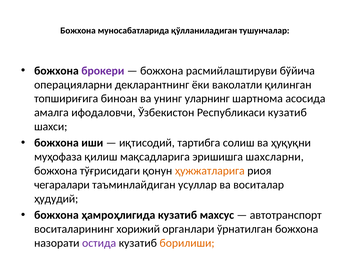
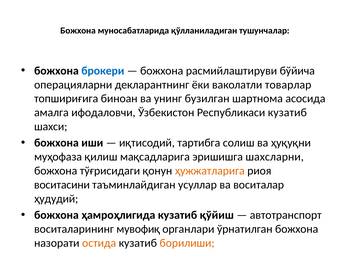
брокери colour: purple -> blue (103, 71)
қилинган: қилинган -> товарлар (288, 85)
уларнинг: уларнинг -> бузилган (207, 99)
чегаралари: чегаралари -> воситасини (62, 185)
махсус: махсус -> қўйиш (217, 215)
хорижий: хорижий -> мувофиқ (138, 229)
остида colour: purple -> orange (99, 243)
